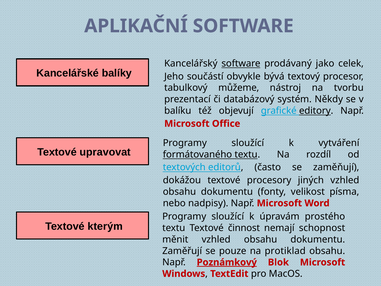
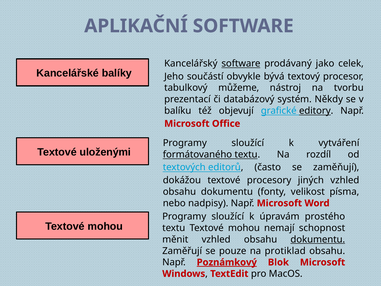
upravovat: upravovat -> uloženými (105, 152)
kterým: kterým -> mohou (105, 226)
textu Textové činnost: činnost -> mohou (244, 228)
dokumentu underline: none -> present (318, 239)
